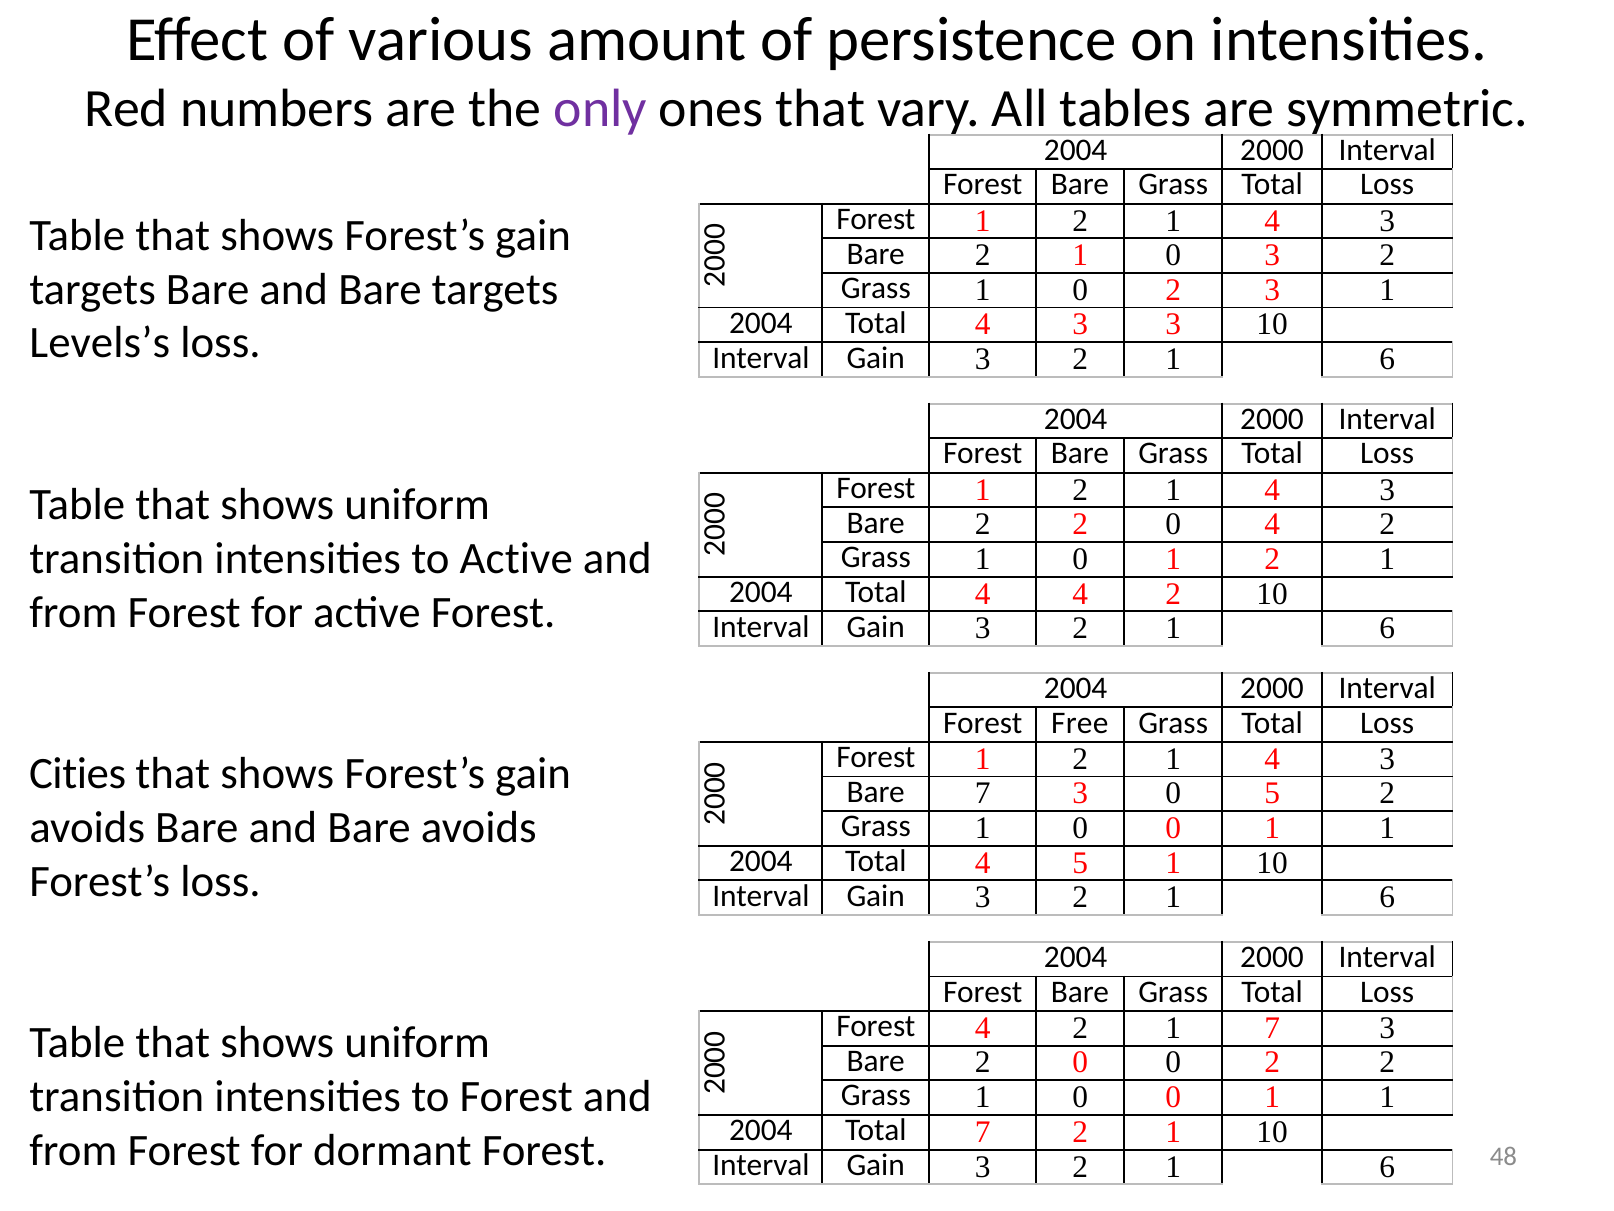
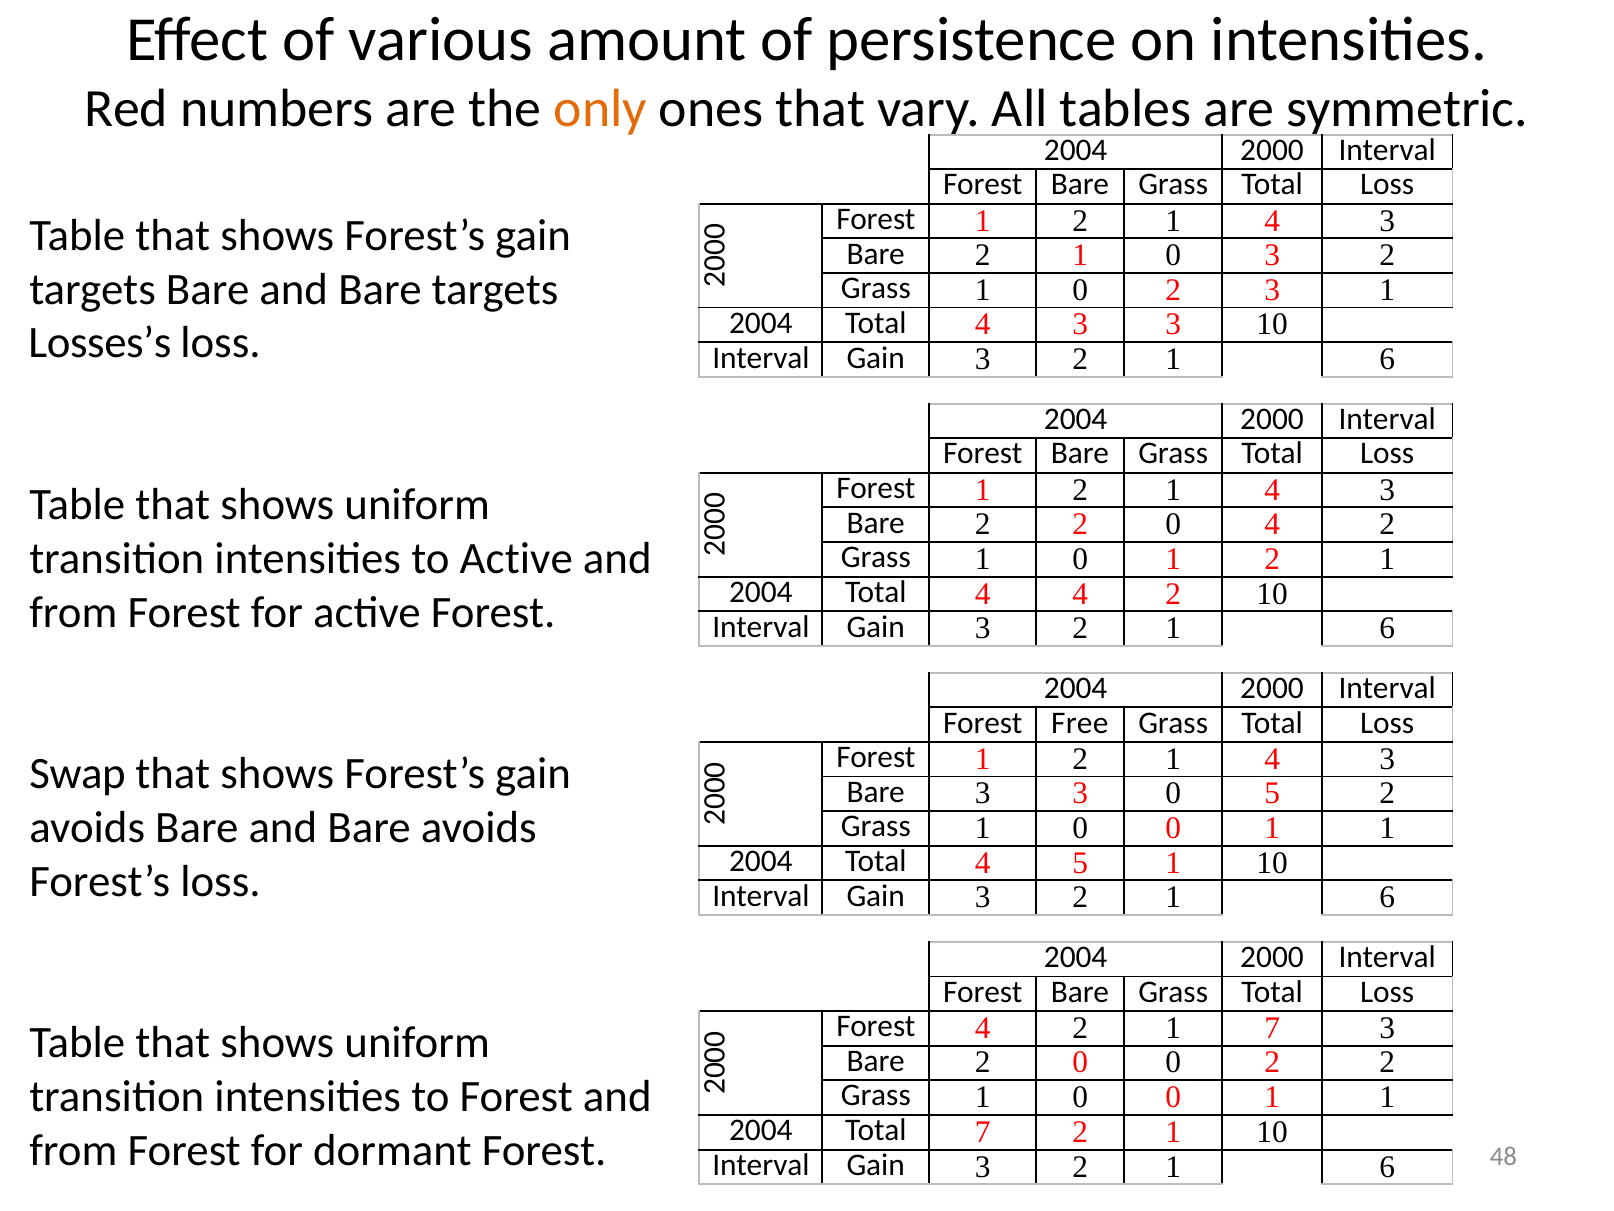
only colour: purple -> orange (600, 109)
Levels’s: Levels’s -> Losses’s (100, 343)
Cities: Cities -> Swap (78, 773)
Bare 7: 7 -> 3 (983, 793)
